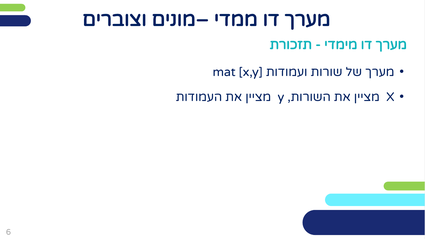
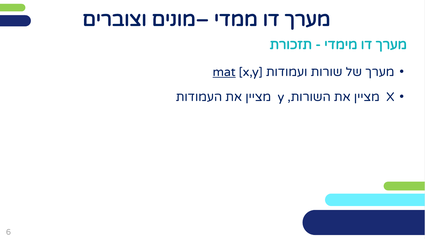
mat underline: none -> present (224, 72)
